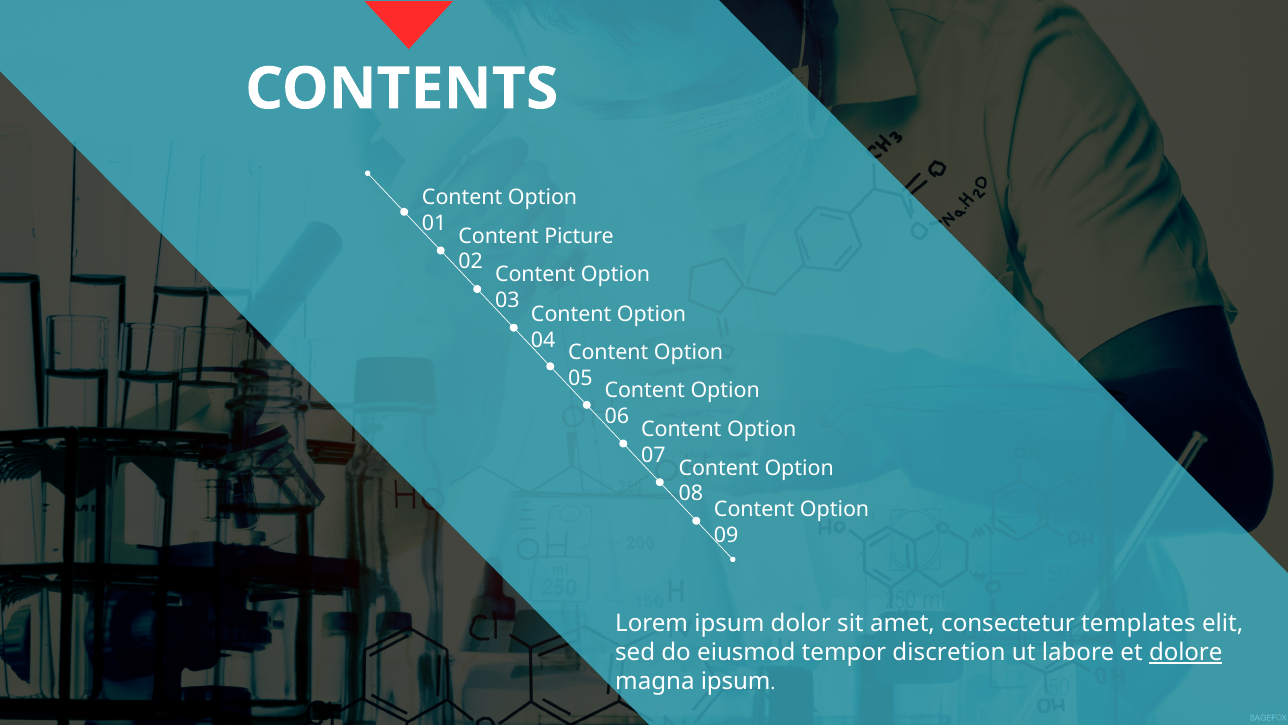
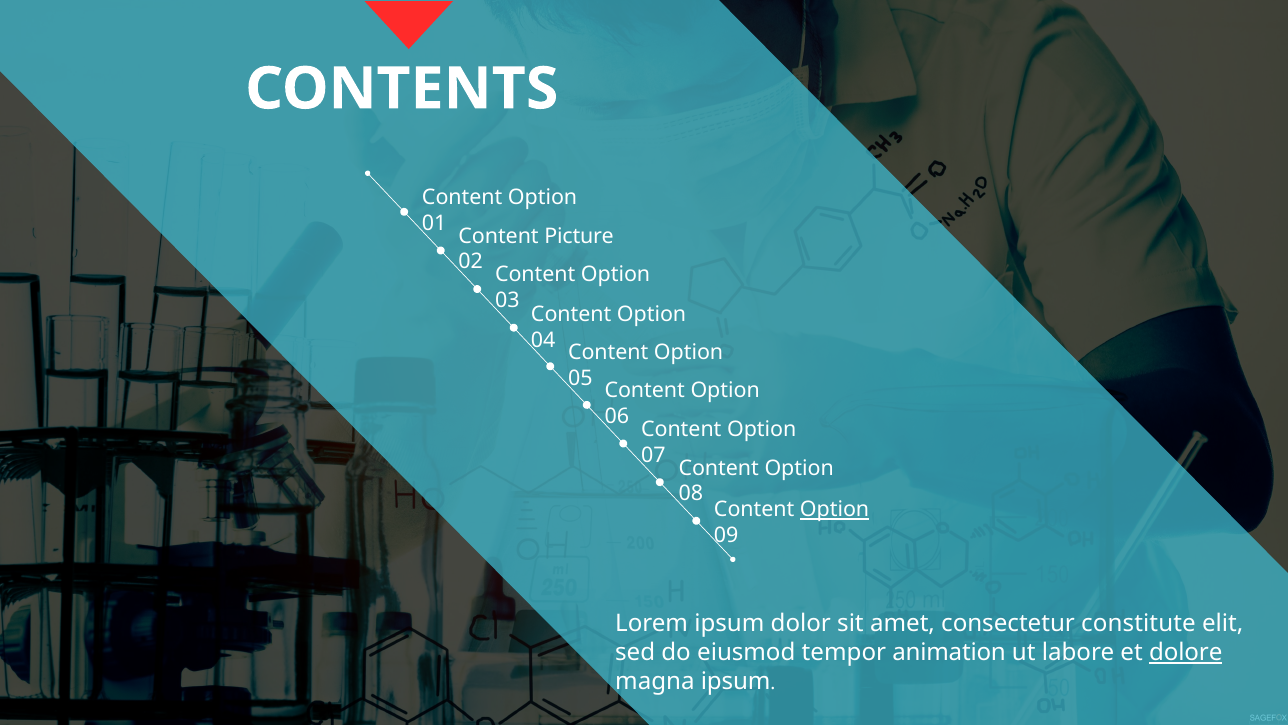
Option underline: none -> present (835, 509)
templates: templates -> constitute (1138, 623)
discretion: discretion -> animation (949, 652)
